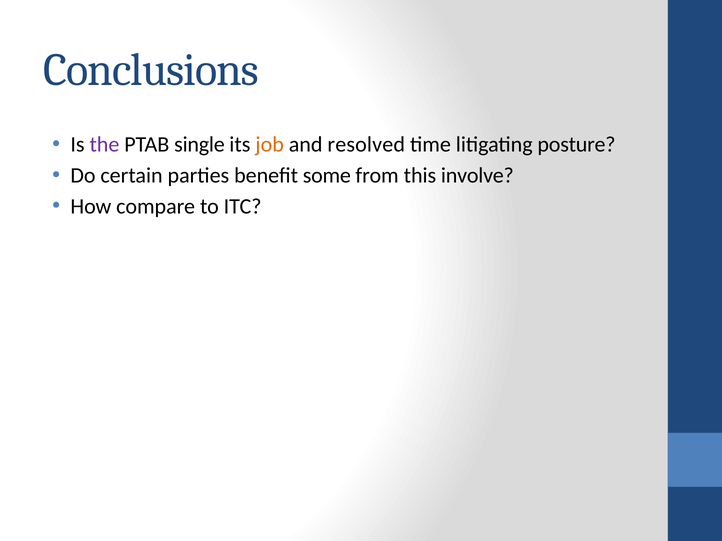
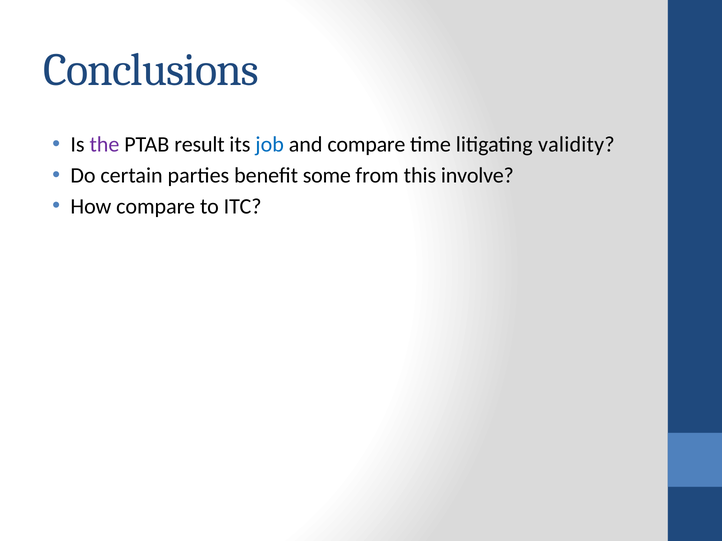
single: single -> result (199, 145)
job colour: orange -> blue (270, 145)
and resolved: resolved -> compare (366, 145)
posture: posture -> validity (576, 145)
